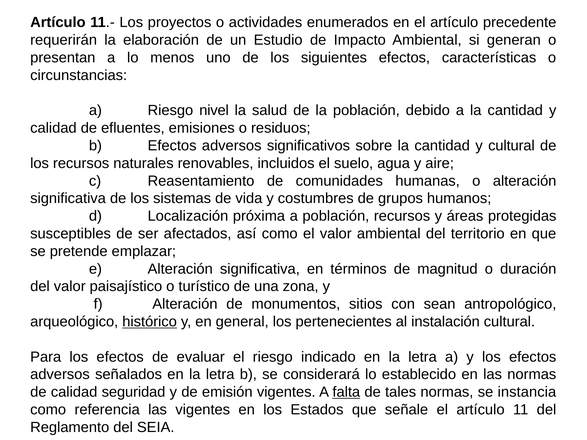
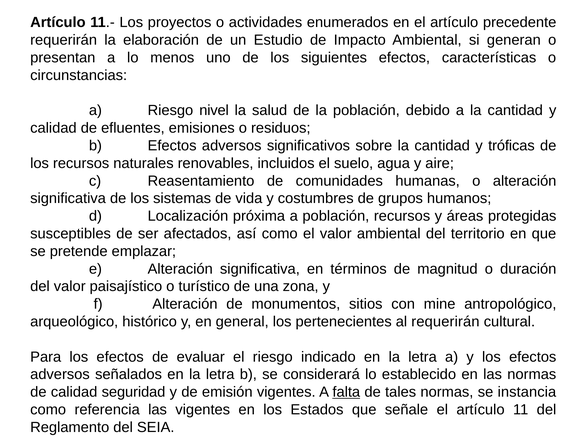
y cultural: cultural -> tróficas (511, 146)
sean: sean -> mine (440, 304)
histórico underline: present -> none (150, 322)
al instalación: instalación -> requerirán (445, 322)
